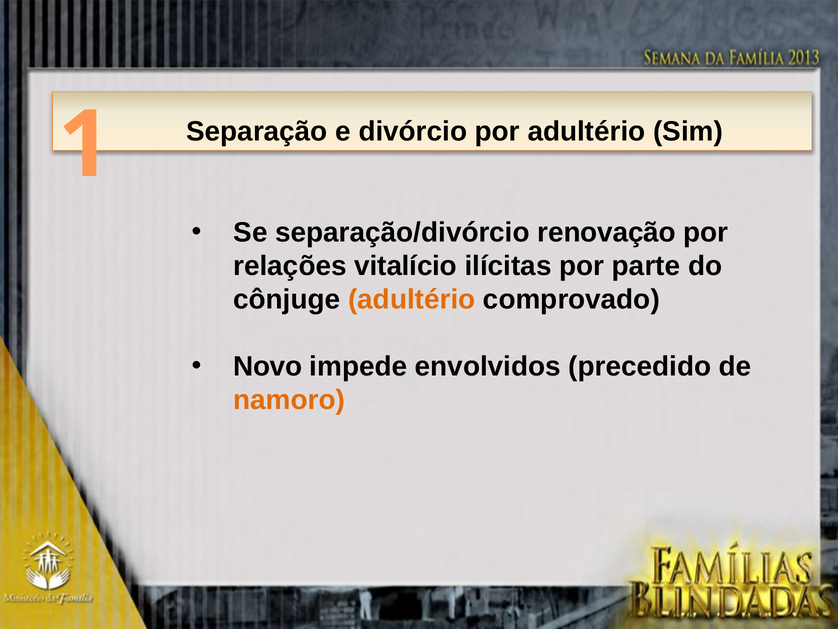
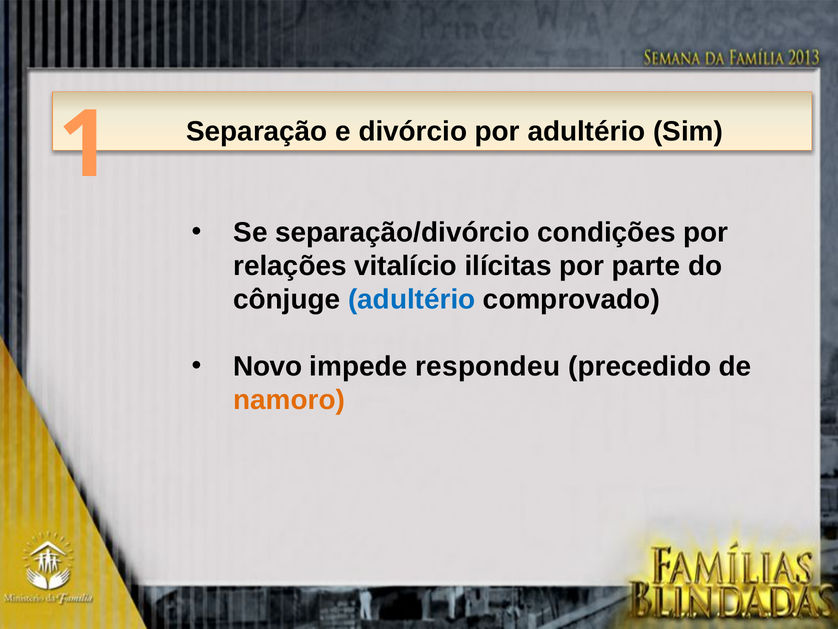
renovação: renovação -> condições (607, 232)
adultério colour: orange -> blue (412, 299)
envolvidos: envolvidos -> respondeu (488, 366)
